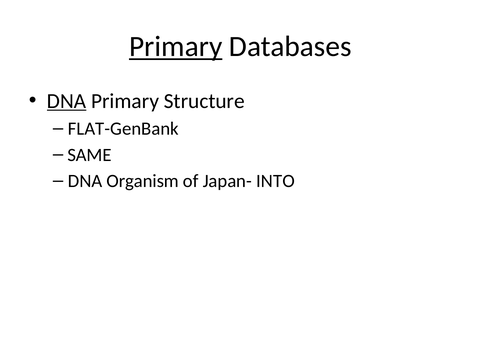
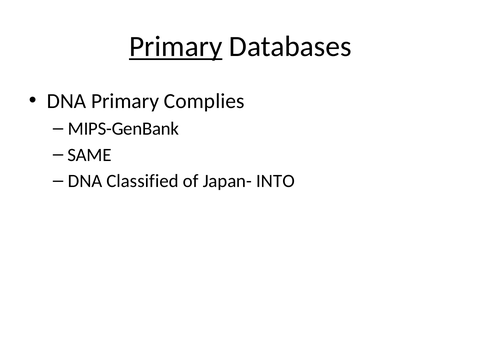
DNA underline: present -> none (67, 101)
Structure: Structure -> Complies (204, 101)
FLAT-GenBank: FLAT-GenBank -> MIPS-GenBank (123, 129)
Organism: Organism -> Classified (143, 181)
